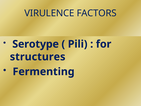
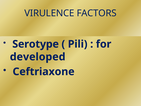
structures: structures -> developed (38, 57)
Fermenting: Fermenting -> Ceftriaxone (44, 71)
